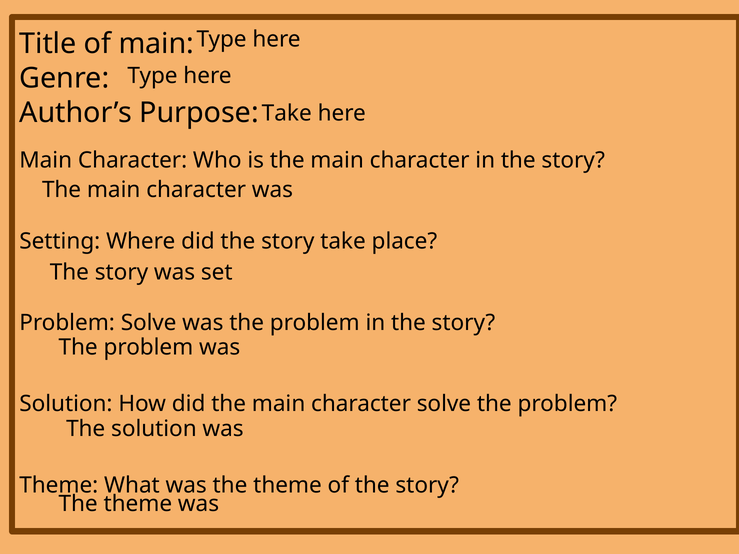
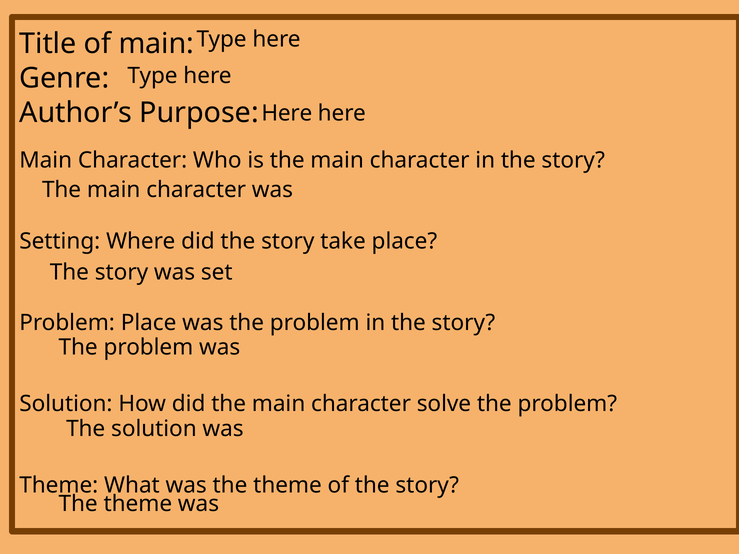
Take: Take -> Here (287, 113)
Problem Solve: Solve -> Place (149, 323)
